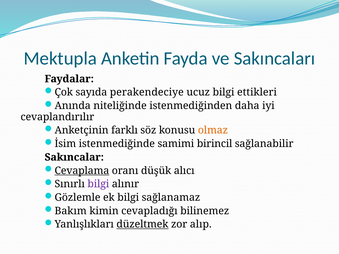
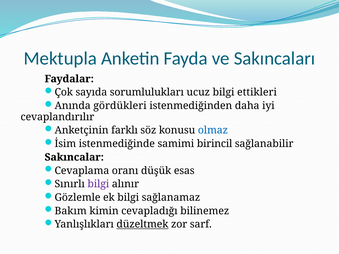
perakendeciye: perakendeciye -> sorumlulukları (147, 92)
niteliğinde: niteliğinde -> gördükleri (120, 106)
olmaz colour: orange -> blue (213, 130)
Cevaplama underline: present -> none (82, 171)
alıcı: alıcı -> esas (184, 171)
alıp: alıp -> sarf (201, 225)
